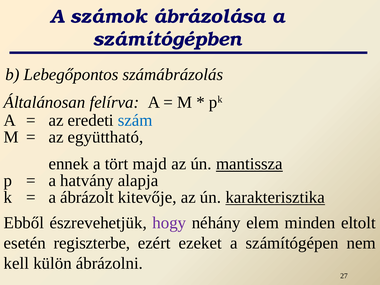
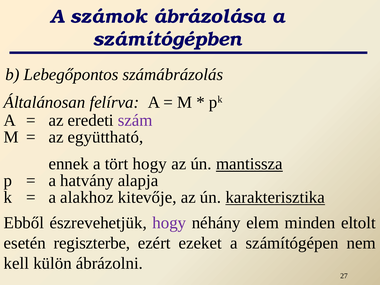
szám colour: blue -> purple (135, 120)
tört majd: majd -> hogy (150, 164)
ábrázolt: ábrázolt -> alakhoz (87, 197)
